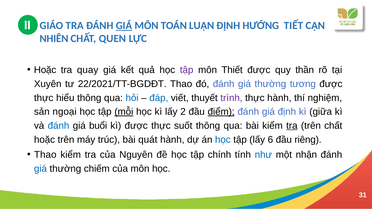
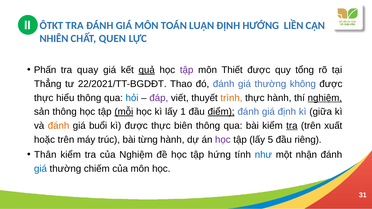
GIÁO: GIÁO -> ÔTKT (52, 26)
GIÁ underline: present -> none (124, 26)
TIẾT: TIẾT -> LIỀN (294, 26)
Hoặc: Hoặc -> Phấn (45, 70)
quả underline: none -> present (147, 70)
thần: thần -> tổng (305, 70)
Xuyên: Xuyên -> Thẳng (48, 84)
tương: tương -> không (303, 84)
đáp colour: blue -> purple (159, 98)
trình colour: purple -> orange (231, 98)
nghiệm underline: none -> present (325, 98)
sản ngoại: ngoại -> thông (65, 112)
2: 2 -> 1 (183, 112)
đánh colour: blue -> orange (59, 126)
suốt: suốt -> biên (183, 126)
trên chất: chất -> xuất (333, 126)
quát: quát -> từng (148, 140)
học colour: blue -> purple (223, 140)
6: 6 -> 5 (270, 140)
Thao: Thao -> Thân (45, 155)
của Nguyên: Nguyên -> Nghiệm (136, 155)
chính: chính -> hứng (219, 155)
